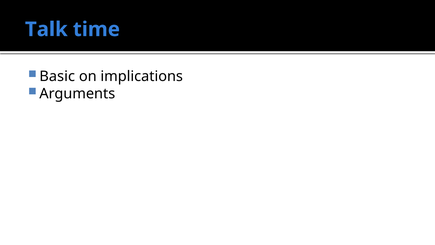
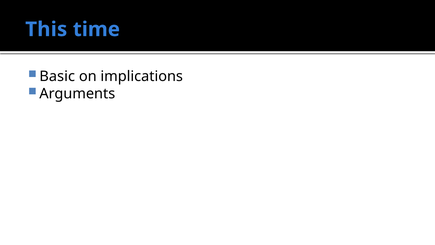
Talk: Talk -> This (46, 29)
